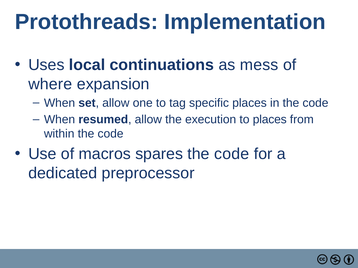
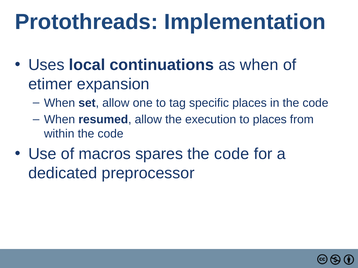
as mess: mess -> when (259, 65)
where: where -> etimer (50, 84)
